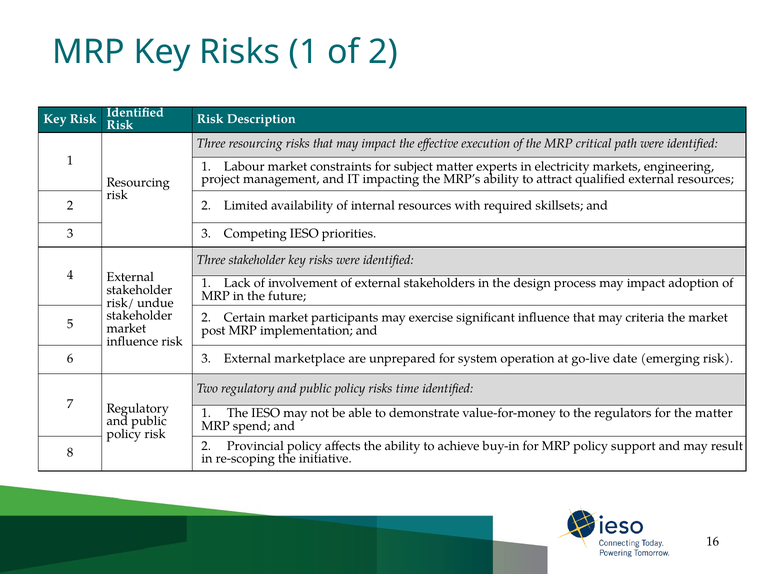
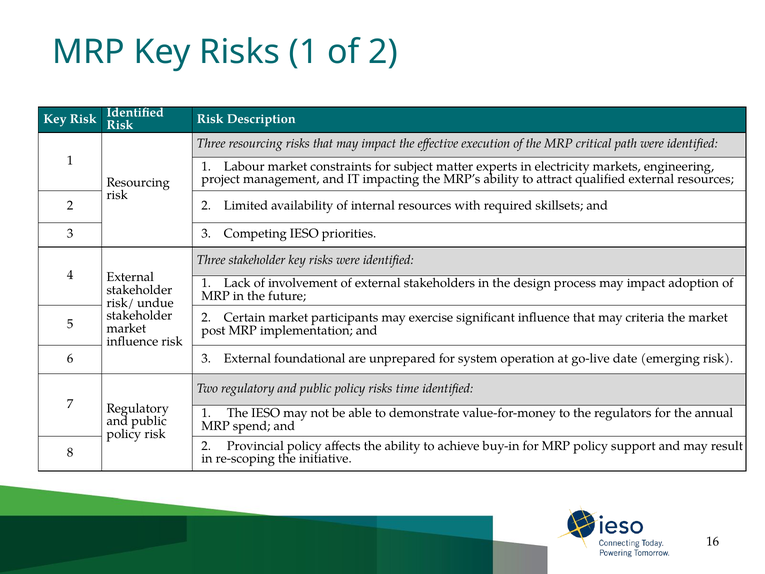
marketplace: marketplace -> foundational (310, 358)
the matter: matter -> annual (714, 413)
